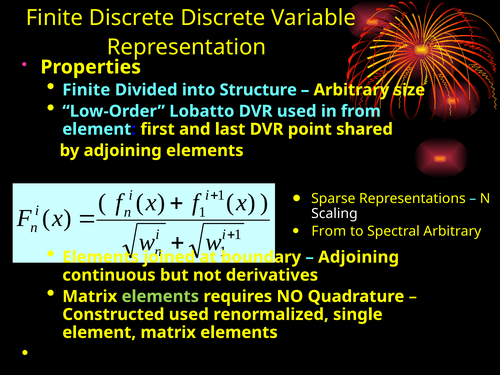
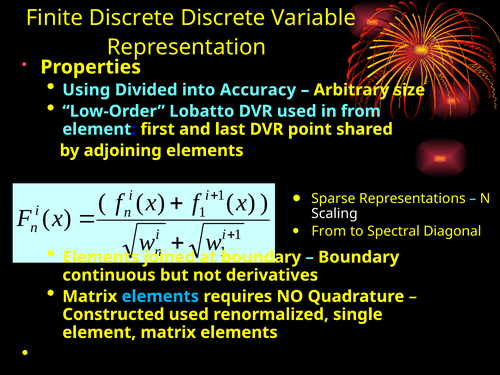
Finite: Finite -> Using (86, 90)
Structure: Structure -> Accuracy (258, 90)
Spectral Arbitrary: Arbitrary -> Diagonal (452, 231)
Adjoining: Adjoining -> Boundary (359, 257)
elements colour: light green -> light blue (160, 296)
